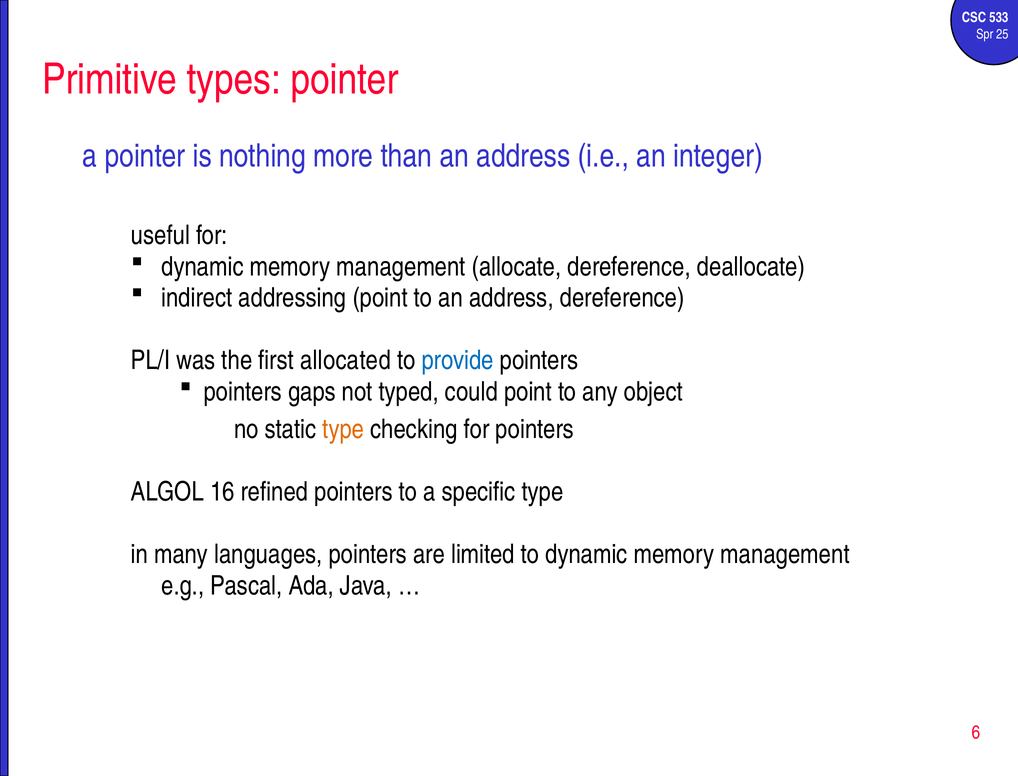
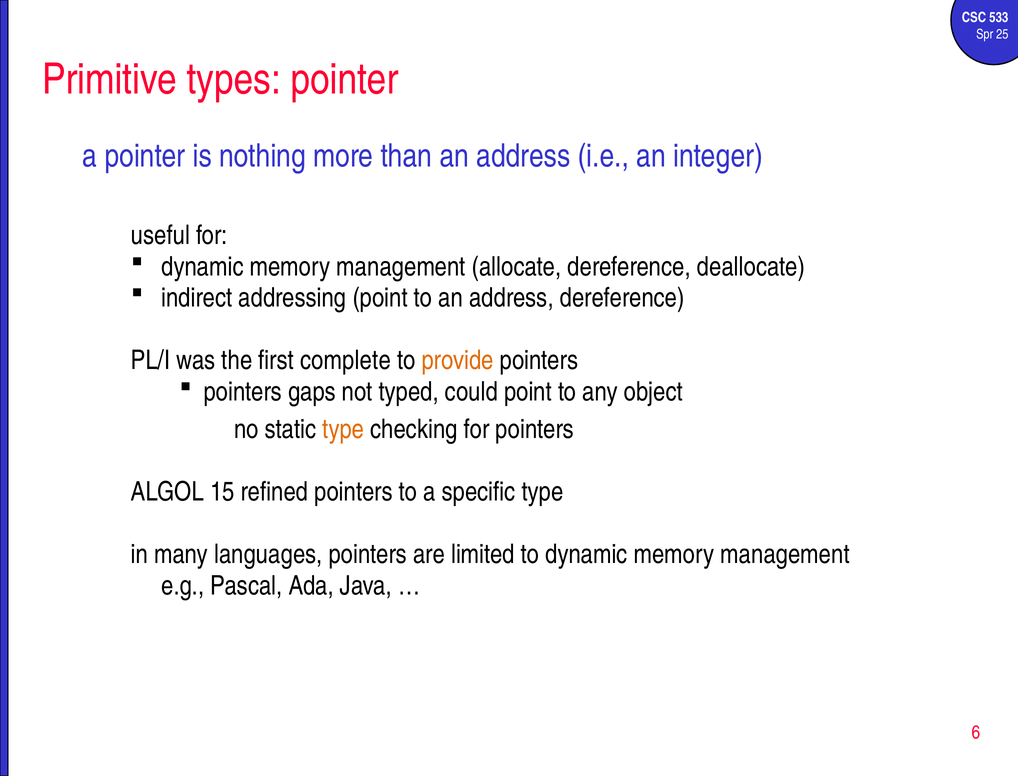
allocated: allocated -> complete (346, 360)
provide colour: blue -> orange (458, 360)
16: 16 -> 15 (222, 492)
